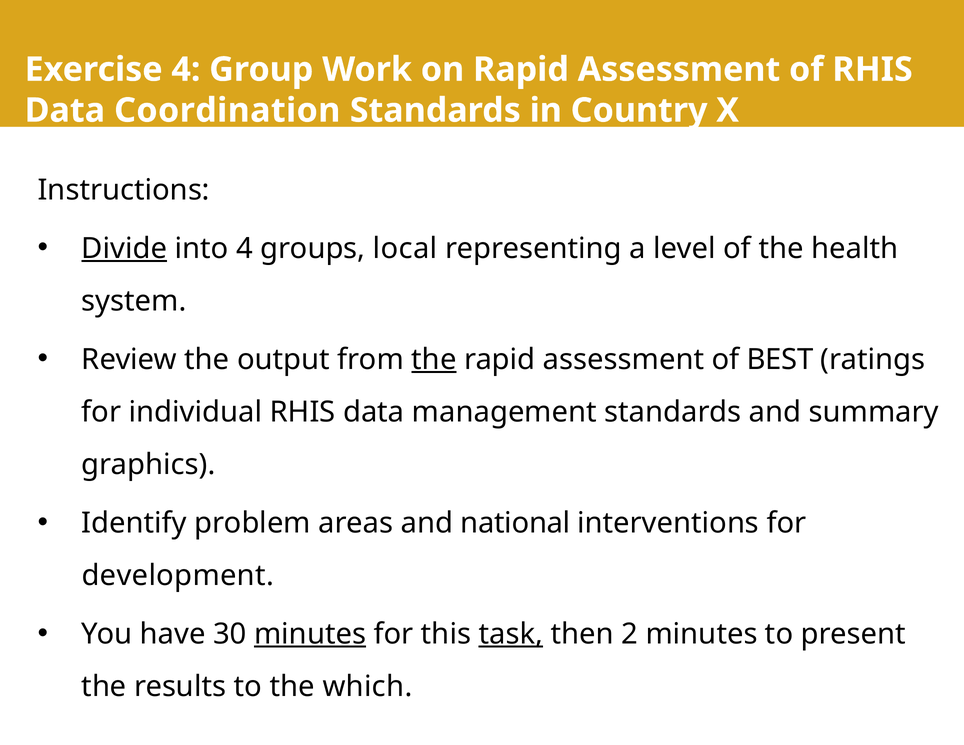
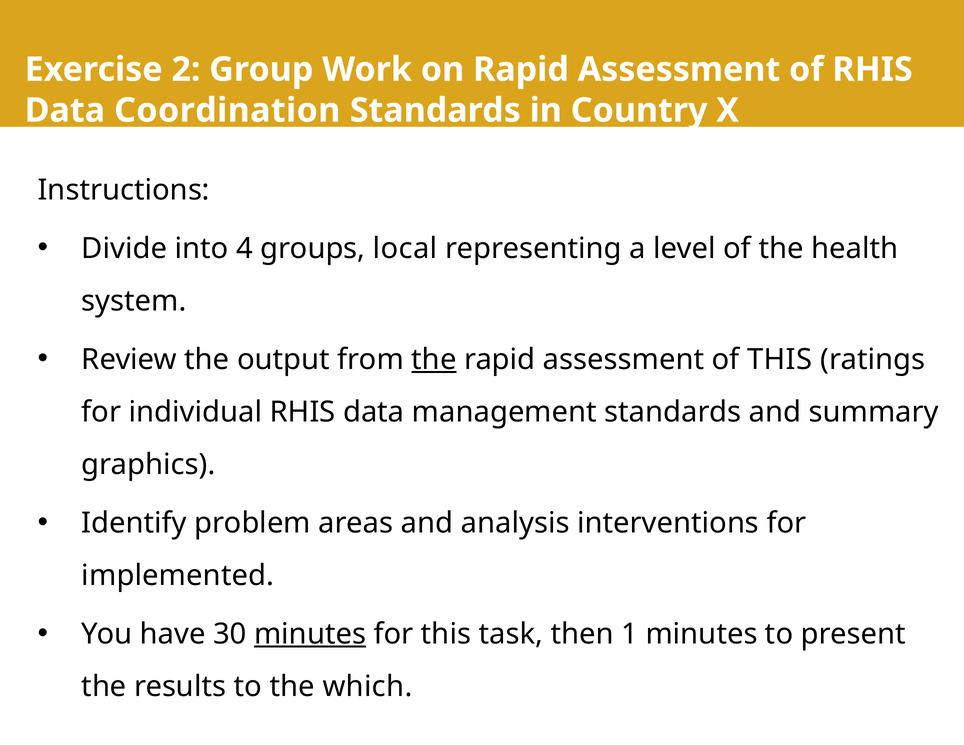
Exercise 4: 4 -> 2 (186, 70)
Divide underline: present -> none (124, 248)
of BEST: BEST -> THIS (780, 359)
national: national -> analysis (515, 523)
development: development -> implemented (178, 576)
task underline: present -> none (511, 634)
2: 2 -> 1 (630, 634)
